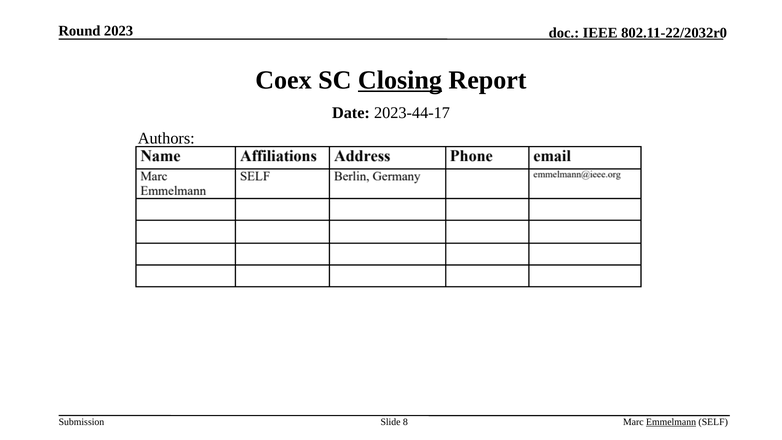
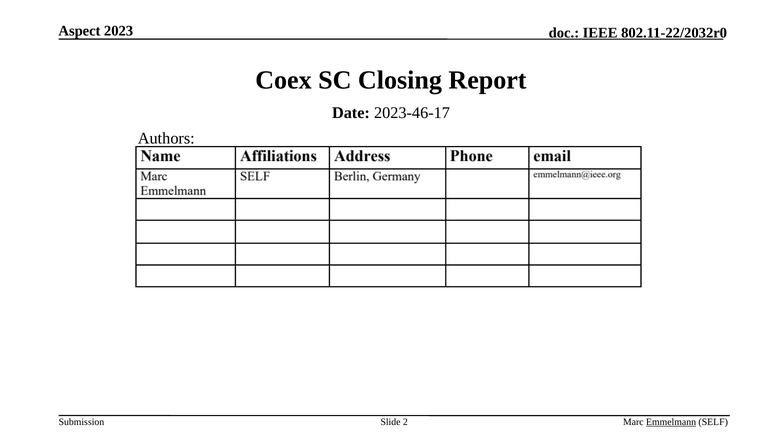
Round: Round -> Aspect (79, 31)
Closing underline: present -> none (400, 80)
2023-44-17: 2023-44-17 -> 2023-46-17 (412, 113)
8: 8 -> 2 (405, 422)
